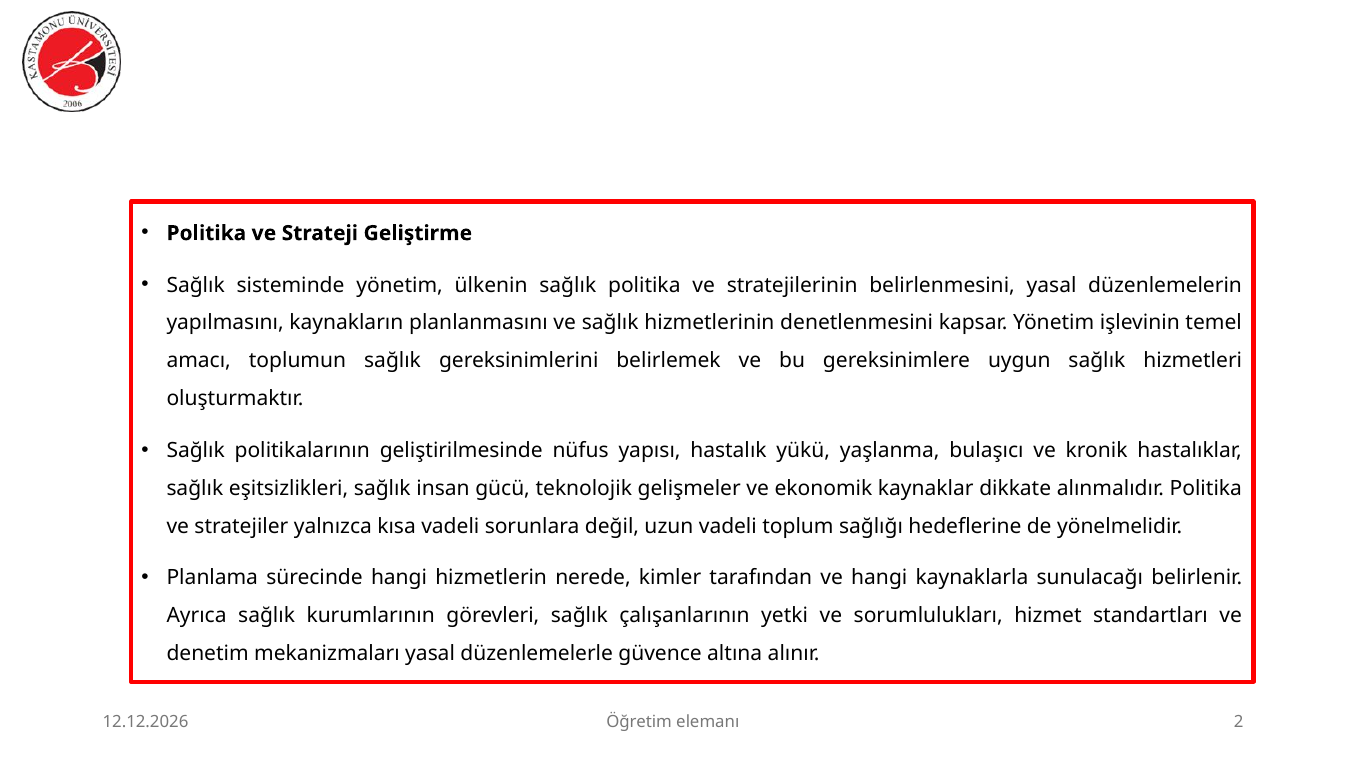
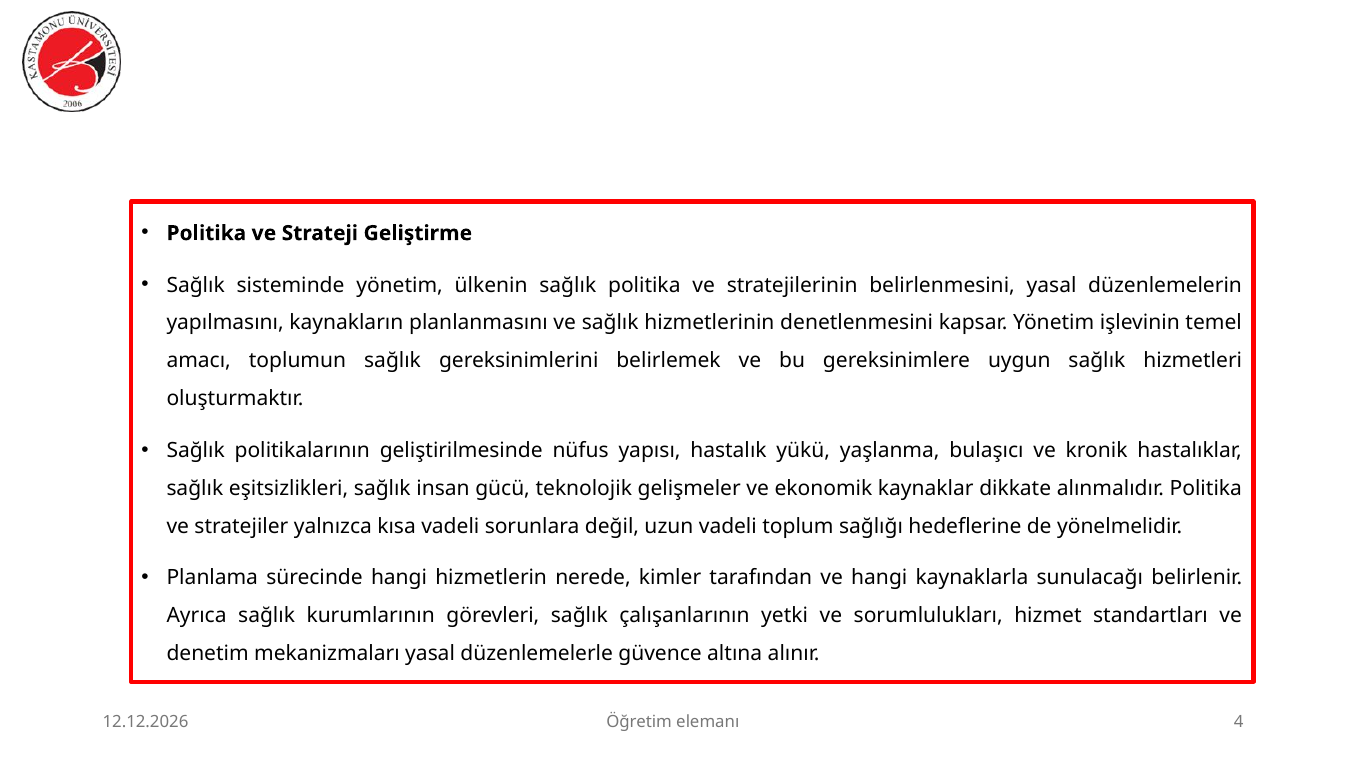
2: 2 -> 4 (1239, 722)
